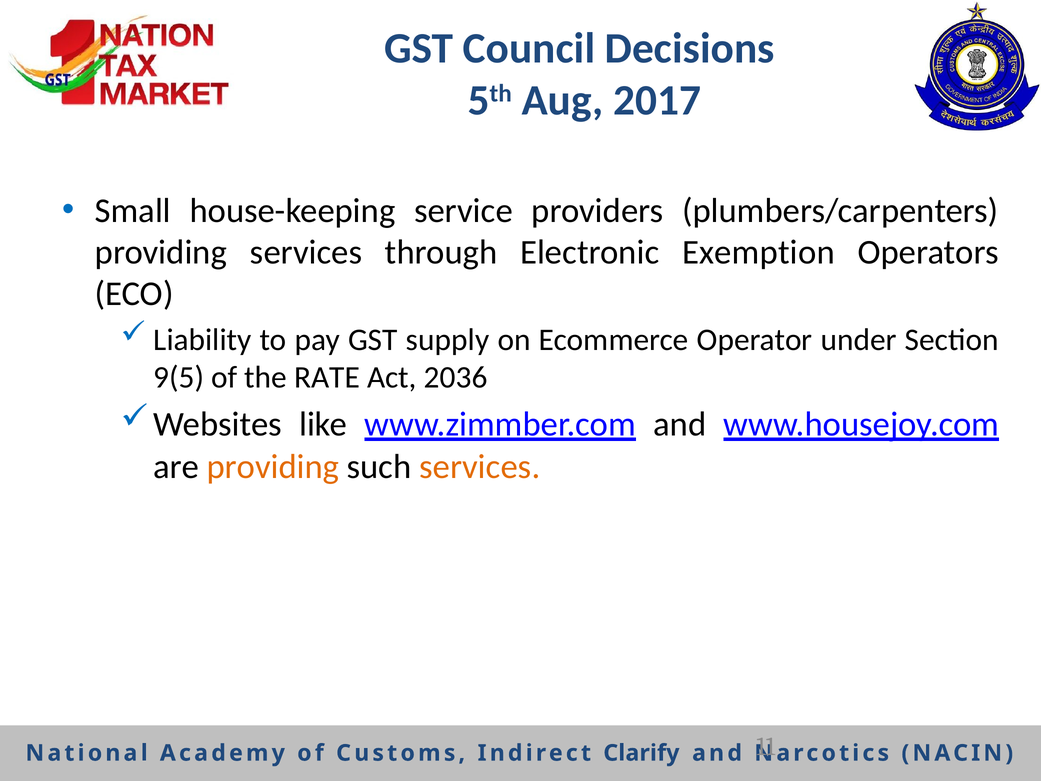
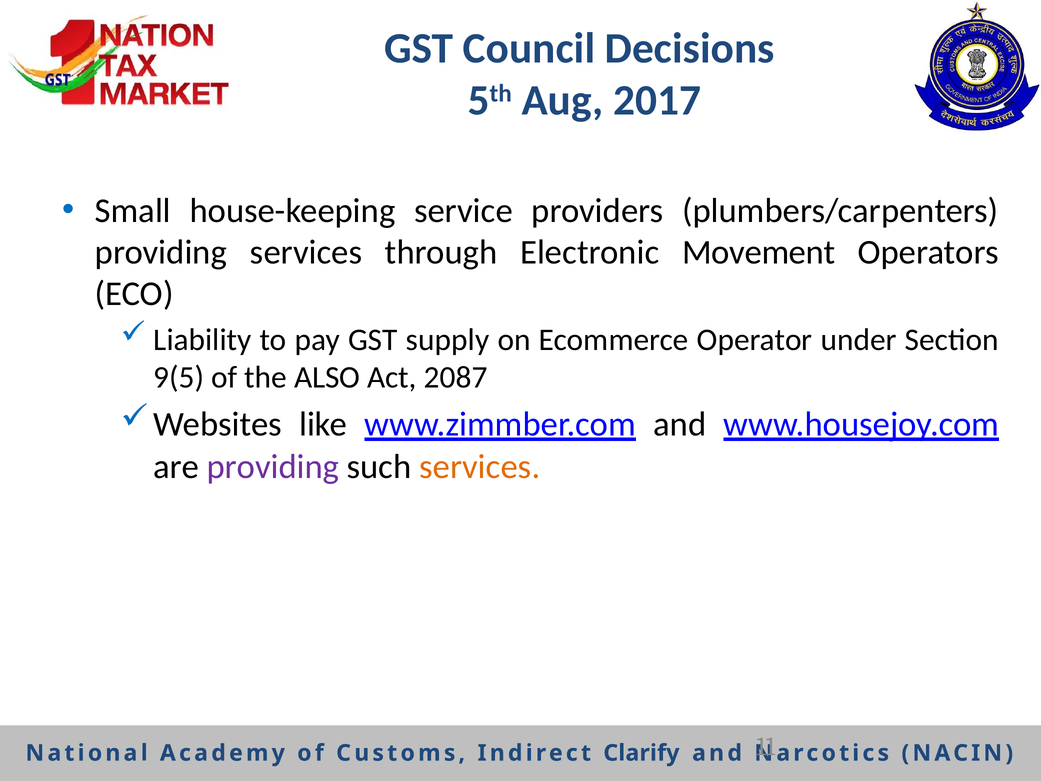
Exemption: Exemption -> Movement (759, 252)
RATE: RATE -> ALSO (327, 377)
2036: 2036 -> 2087 (456, 377)
providing colour: orange -> purple (273, 466)
